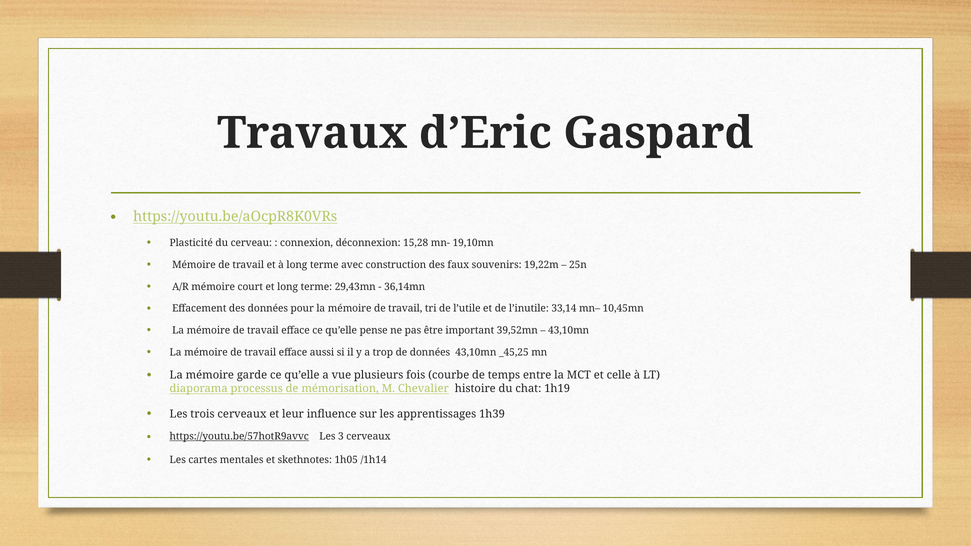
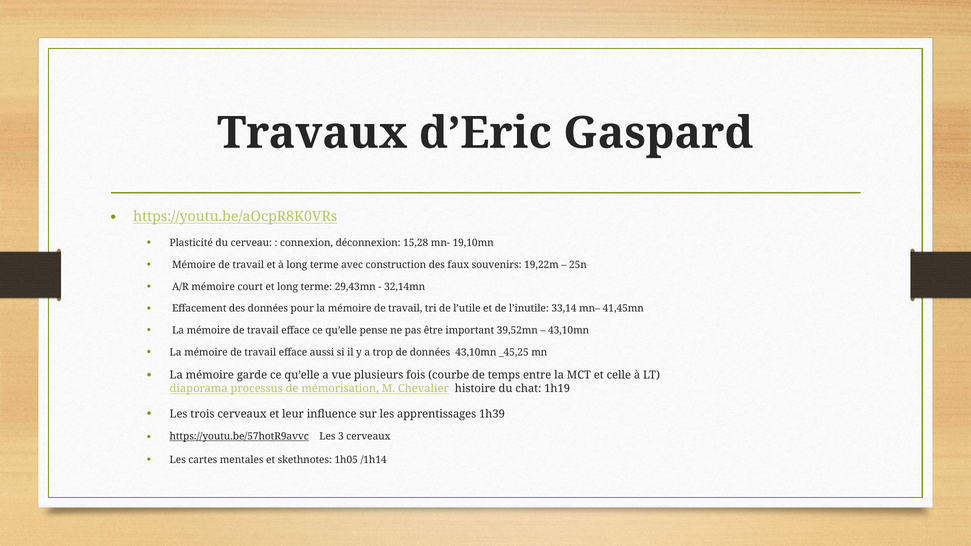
36,14mn: 36,14mn -> 32,14mn (405, 287)
10,45mn: 10,45mn -> 41,45mn (623, 309)
